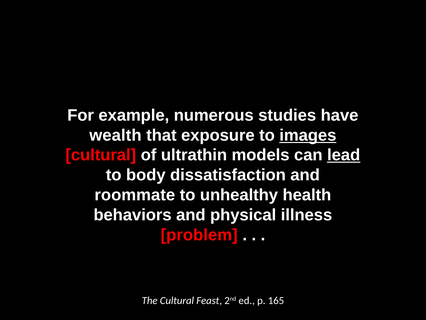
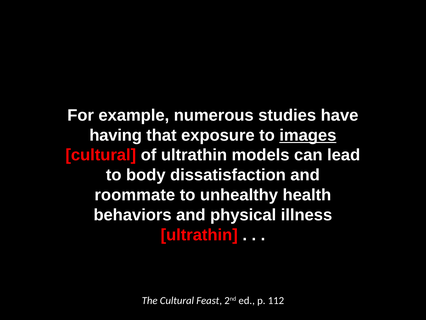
wealth: wealth -> having (116, 135)
lead underline: present -> none (344, 155)
problem: problem -> ultrathin (199, 235)
165: 165 -> 112 (276, 300)
